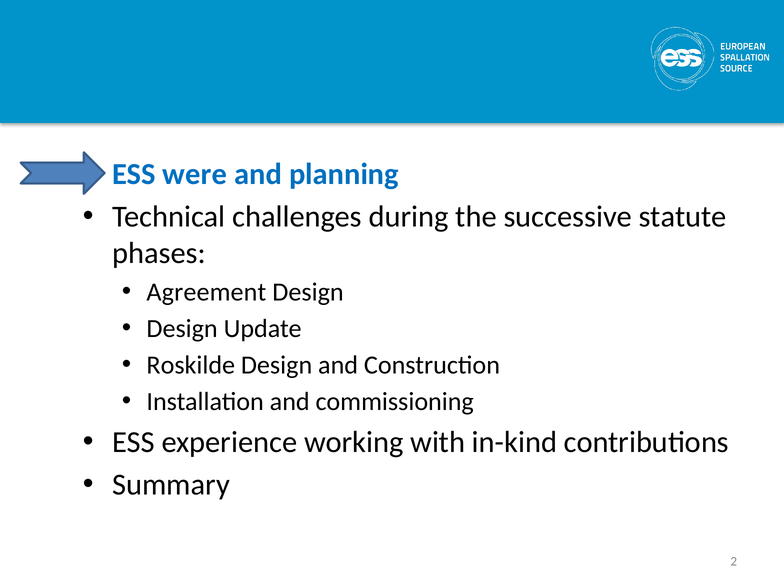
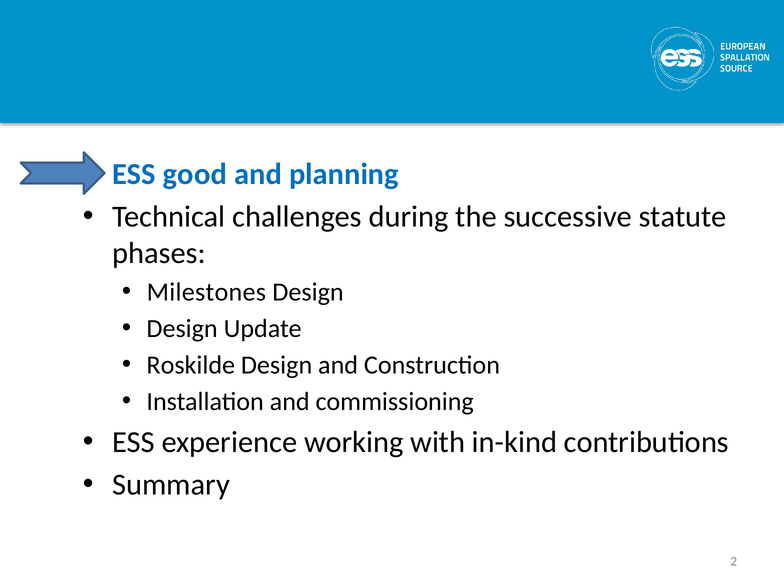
were: were -> good (195, 174)
Agreement: Agreement -> Milestones (206, 292)
